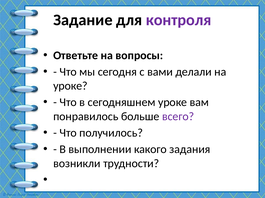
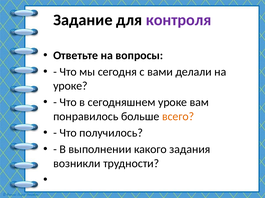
всего colour: purple -> orange (178, 117)
